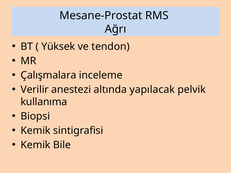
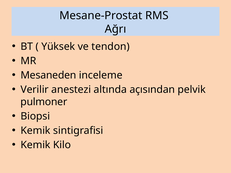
Çalışmalara: Çalışmalara -> Mesaneden (48, 75)
yapılacak: yapılacak -> açısından (152, 90)
kullanıma: kullanıma -> pulmoner (44, 102)
Bile: Bile -> Kilo (62, 145)
